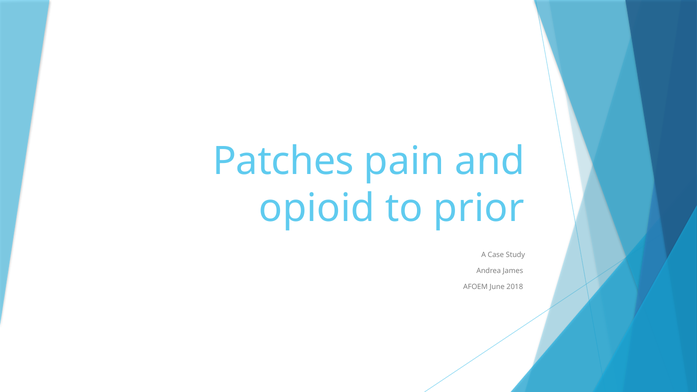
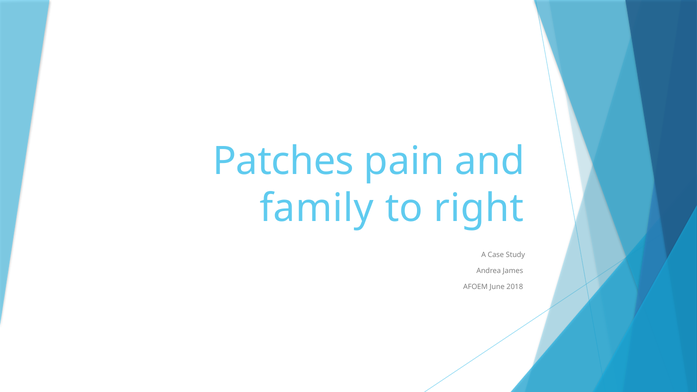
opioid: opioid -> family (317, 208)
prior: prior -> right (479, 208)
